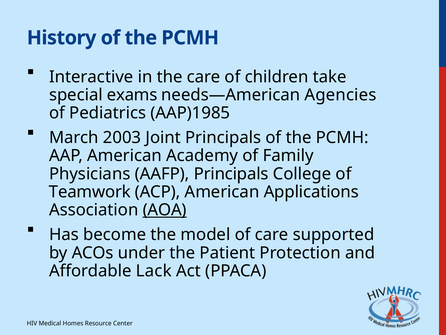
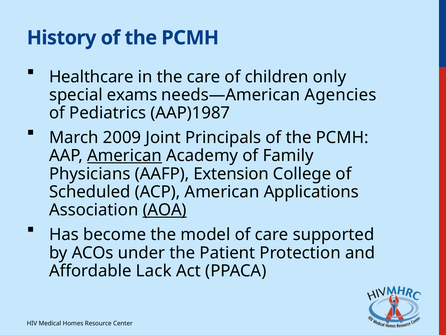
Interactive: Interactive -> Healthcare (91, 77)
take: take -> only (330, 77)
AAP)1985: AAP)1985 -> AAP)1987 (190, 113)
2003: 2003 -> 2009 (122, 137)
American underline: none -> present (125, 156)
AAFP Principals: Principals -> Extension (231, 174)
Teamwork: Teamwork -> Scheduled (90, 192)
